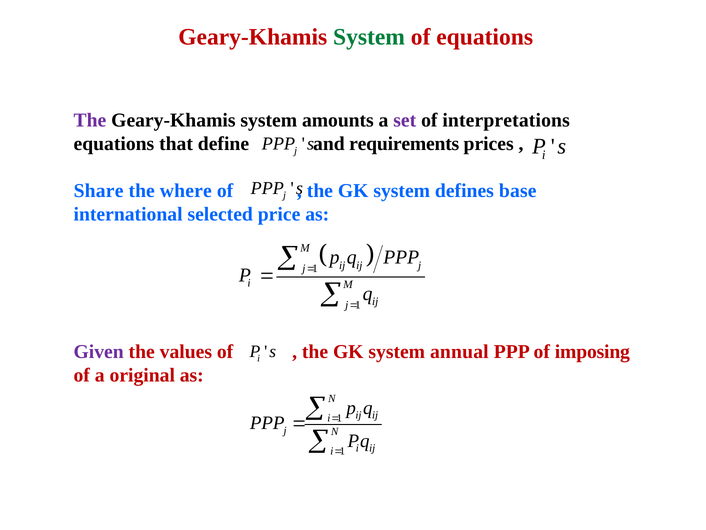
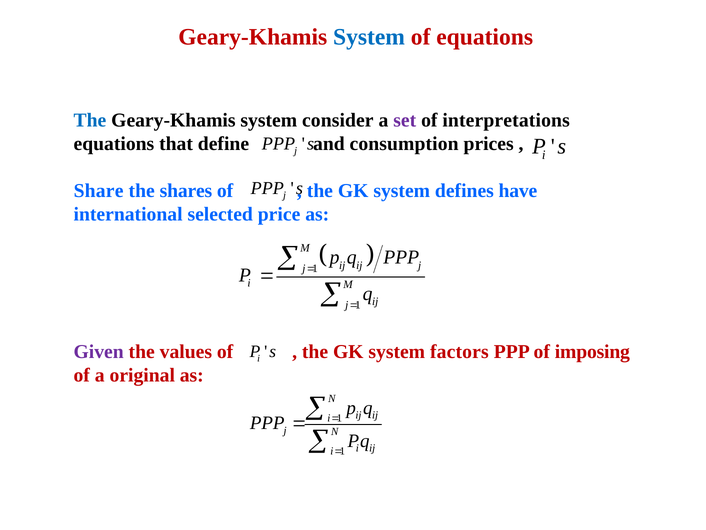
System colour: green -> blue (369, 37)
The colour: purple -> blue (90, 120)
amounts: amounts -> consider (338, 120)
requirements: requirements -> consumption (404, 144)
where: where -> shares (186, 191)
base: base -> have (518, 191)
annual: annual -> factors (459, 351)
